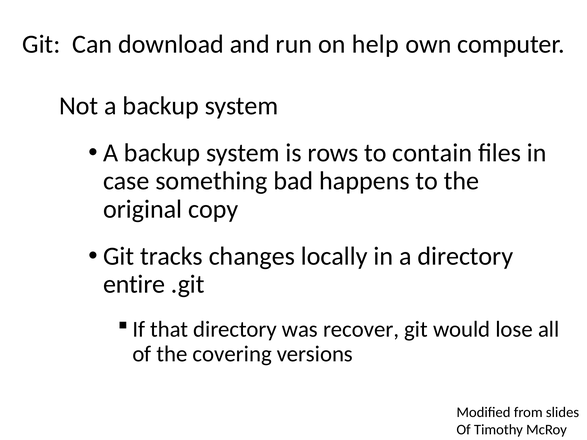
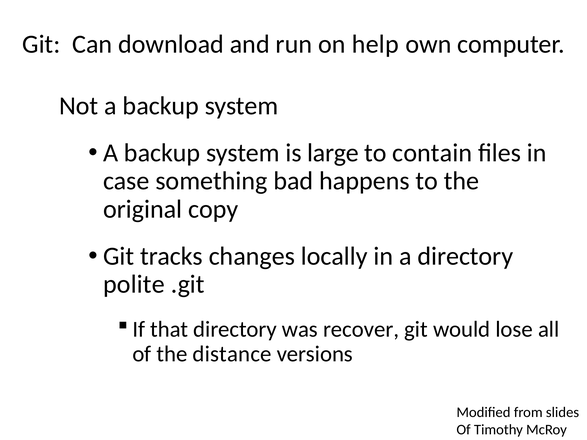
rows: rows -> large (333, 153)
entire: entire -> polite (134, 284)
covering: covering -> distance (232, 354)
